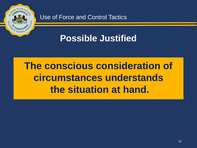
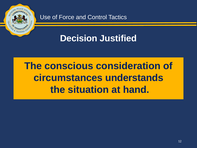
Possible: Possible -> Decision (79, 38)
